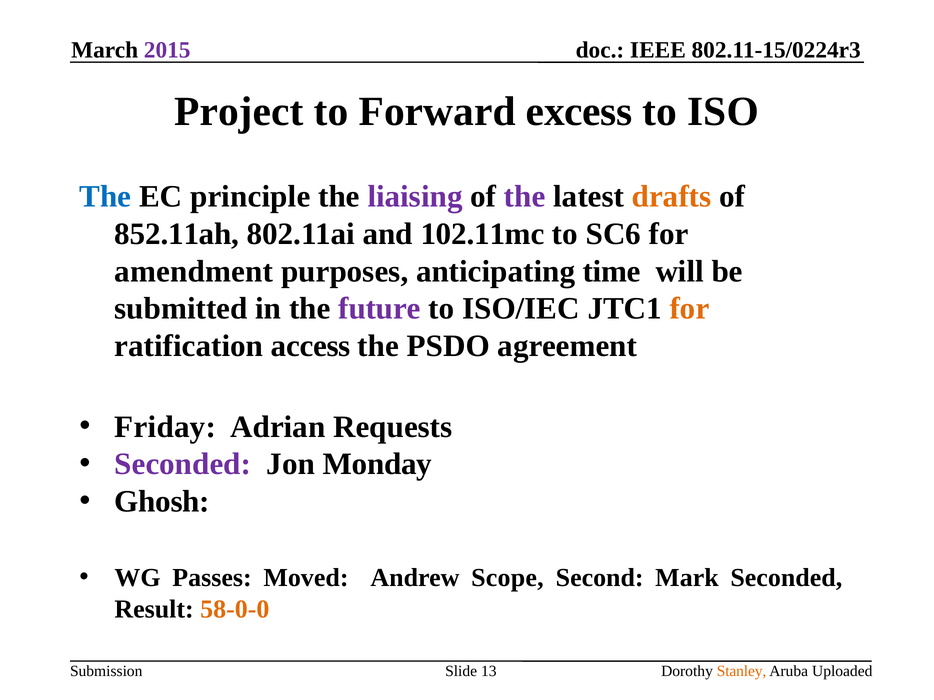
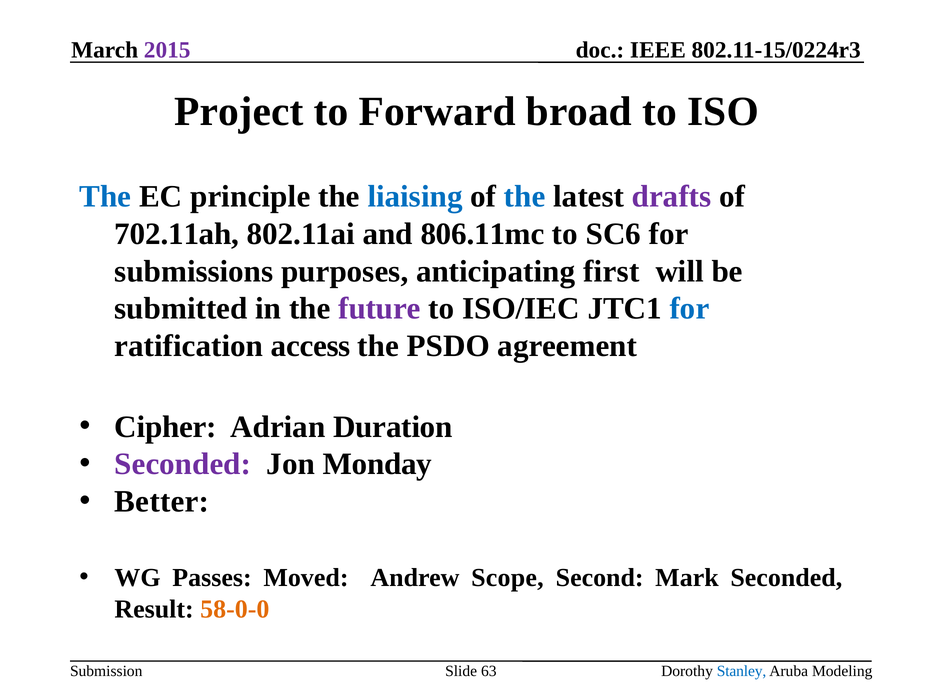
excess: excess -> broad (579, 112)
liaising colour: purple -> blue (415, 197)
the colour: purple -> blue (525, 197)
drafts colour: orange -> purple (672, 197)
852.11ah: 852.11ah -> 702.11ah (177, 234)
102.11mc: 102.11mc -> 806.11mc (483, 234)
amendment: amendment -> submissions (194, 272)
time: time -> first (611, 272)
for colour: orange -> blue (689, 309)
Friday: Friday -> Cipher (166, 427)
Requests: Requests -> Duration (393, 427)
Ghosh: Ghosh -> Better (162, 502)
13: 13 -> 63 (489, 672)
Stanley colour: orange -> blue (742, 672)
Uploaded: Uploaded -> Modeling (842, 672)
